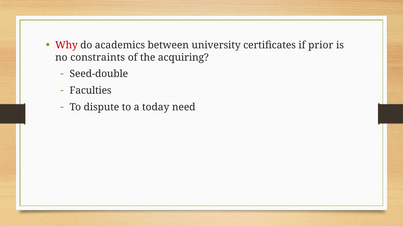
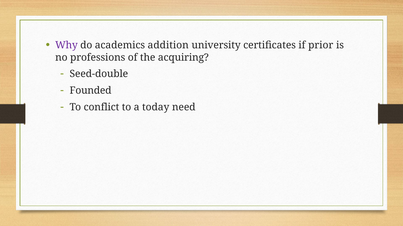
Why colour: red -> purple (66, 45)
between: between -> addition (168, 45)
constraints: constraints -> professions (98, 58)
Faculties: Faculties -> Founded (91, 91)
dispute: dispute -> conflict (101, 107)
